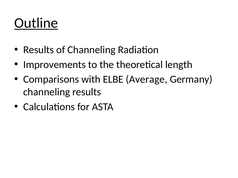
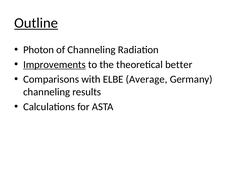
Results: Results -> Photon (39, 50)
Improvements underline: none -> present (54, 65)
length: length -> better (179, 65)
